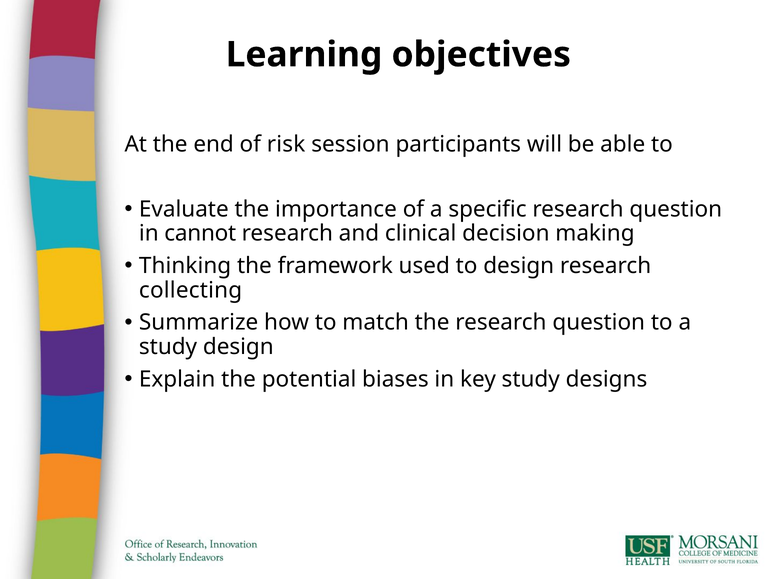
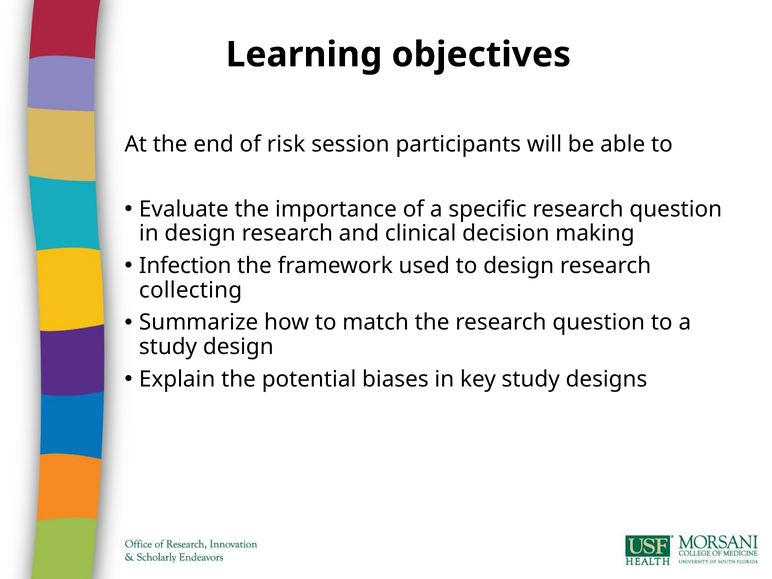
in cannot: cannot -> design (200, 233)
Thinking: Thinking -> Infection (185, 266)
